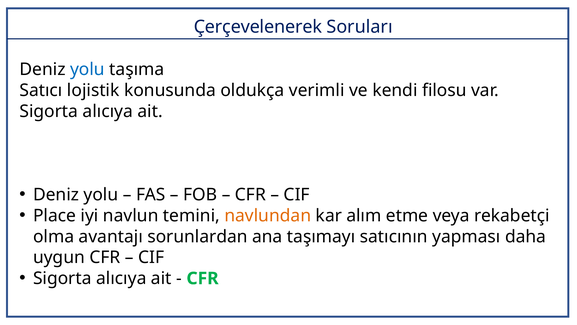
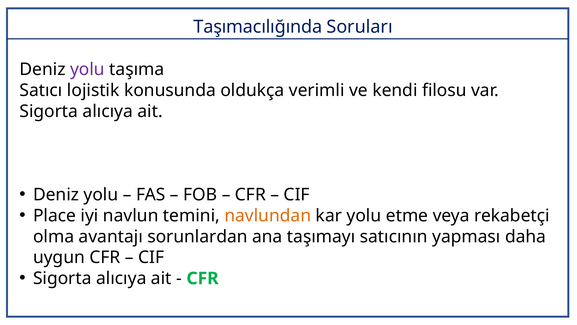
Çerçevelenerek: Çerçevelenerek -> Taşımacılığında (258, 27)
yolu colour: blue -> purple (87, 69)
kar alım: alım -> yolu (364, 215)
